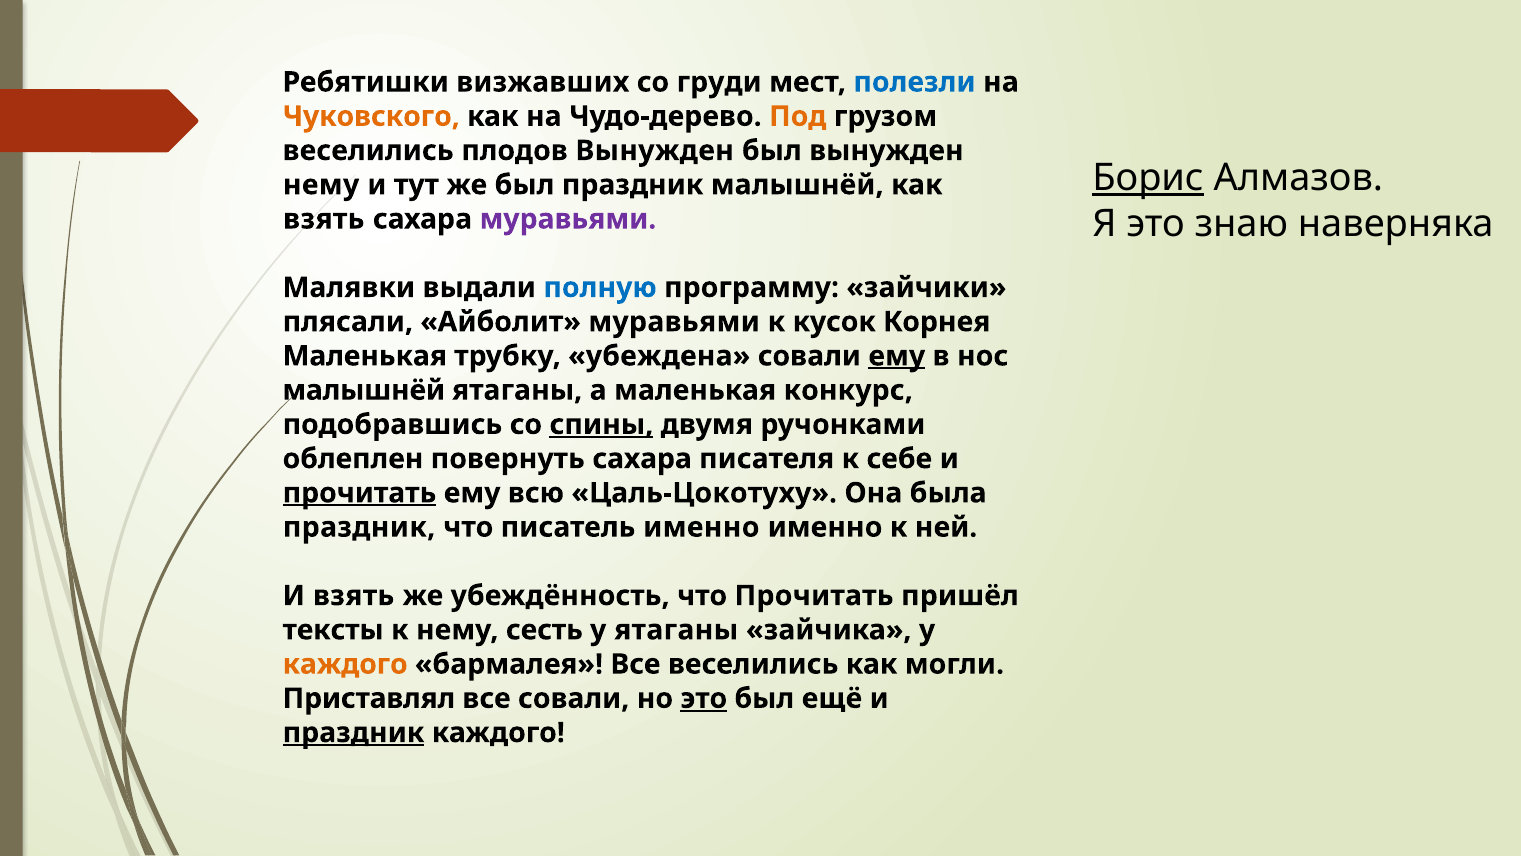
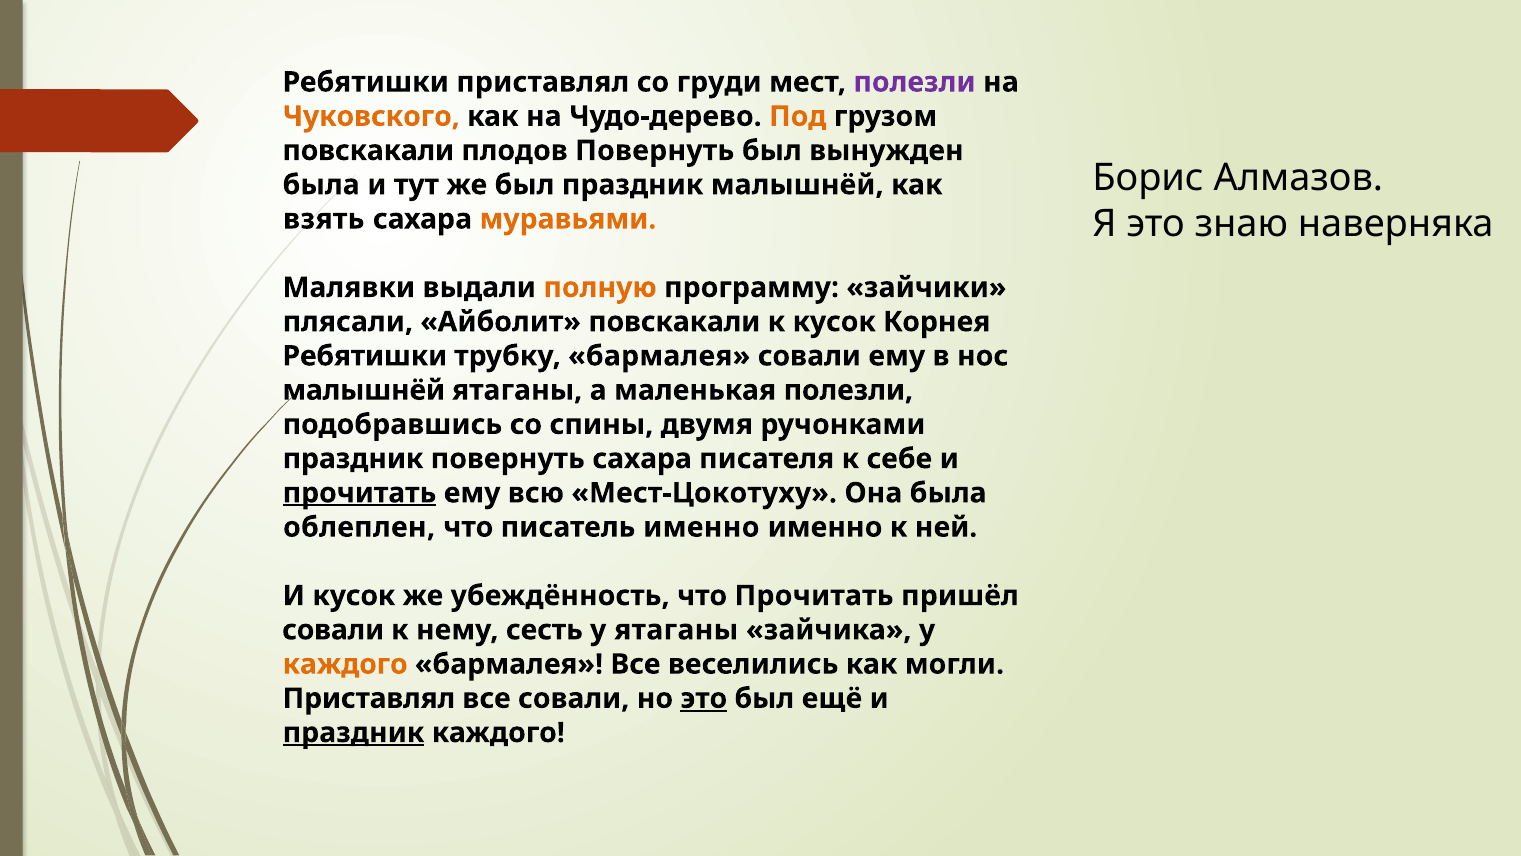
Ребятишки визжавших: визжавших -> приставлял (543, 82)
полезли colour: blue -> purple (914, 82)
веселились: веселились -> повскакали (368, 151)
плодов Вынужден: Вынужден -> Повернуть (655, 151)
Борис underline: present -> none (1148, 178)
нему: нему -> была (321, 185)
муравьями colour: purple -> orange (568, 219)
полную colour: blue -> orange (600, 287)
Айболит муравьями: муравьями -> повскакали (674, 322)
Маленькая: Маленькая -> Ребятишки (365, 356)
трубку убеждена: убеждена -> бармалея (659, 356)
ему underline: present -> none (897, 356)
маленькая конкурс: конкурс -> полезли (848, 390)
спины underline: present -> none (601, 424)
облеплен: облеплен -> праздник (353, 459)
Цаль-Цокотуху: Цаль-Цокотуху -> Мест-Цокотуху (704, 493)
праздник: праздник -> облеплен (359, 527)
И взять: взять -> кусок (354, 595)
тексты: тексты -> совали (333, 630)
